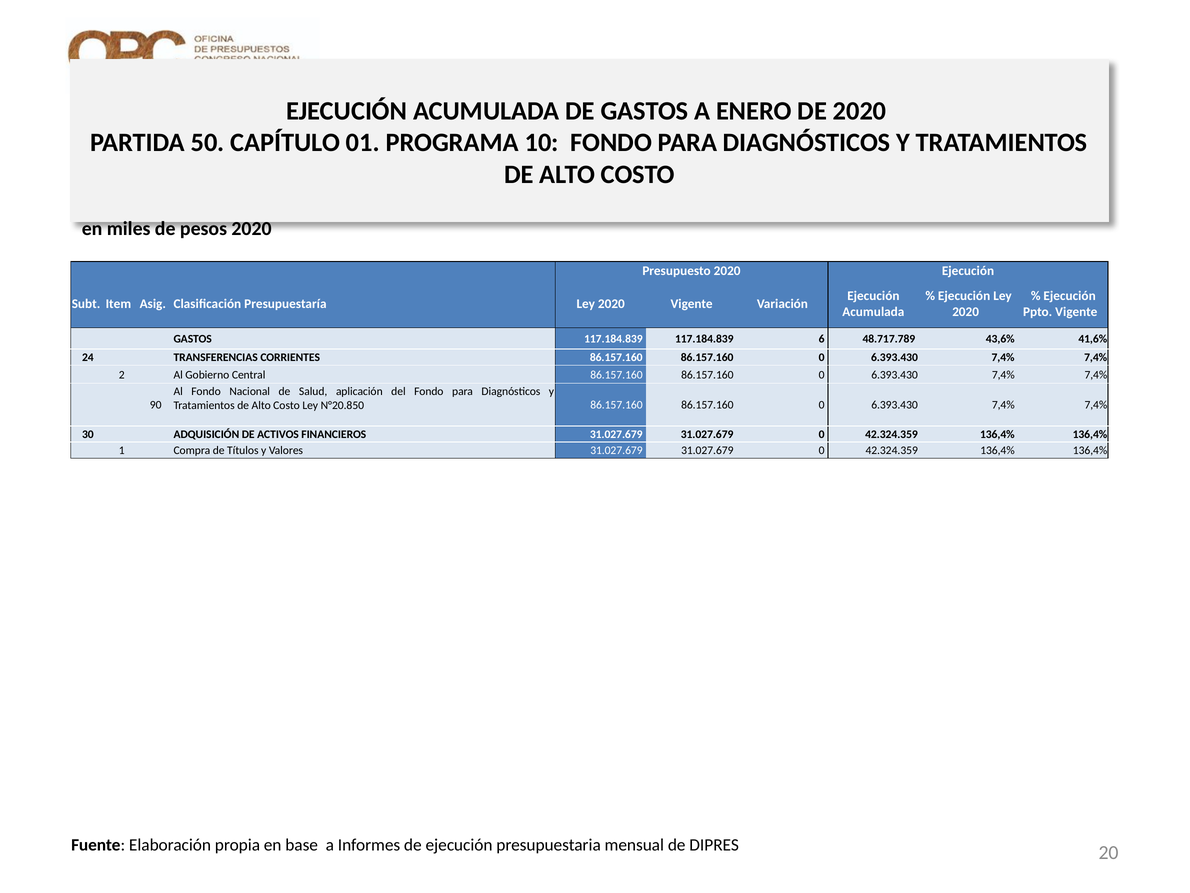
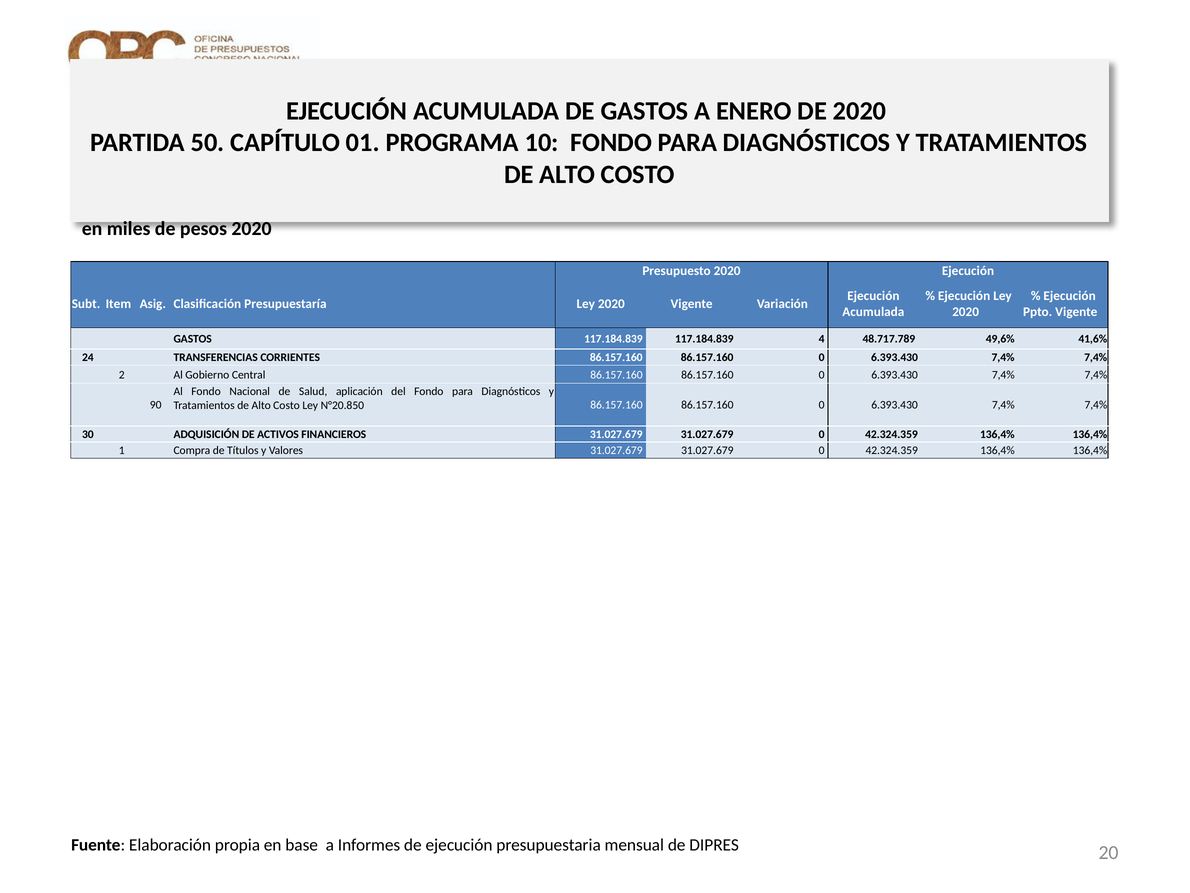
6: 6 -> 4 (822, 339)
43,6%: 43,6% -> 49,6% (1000, 339)
